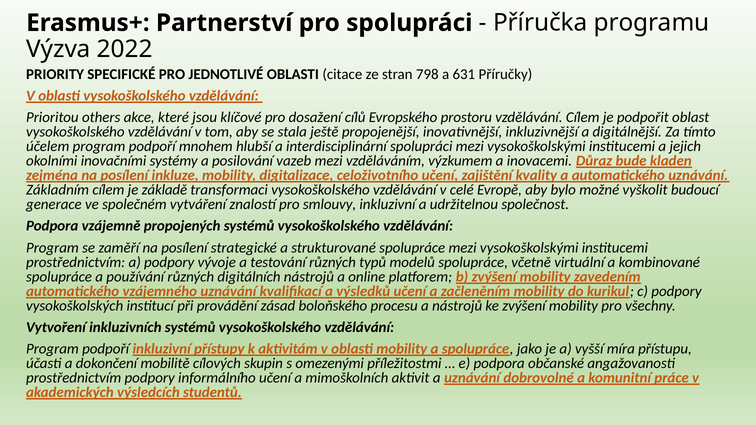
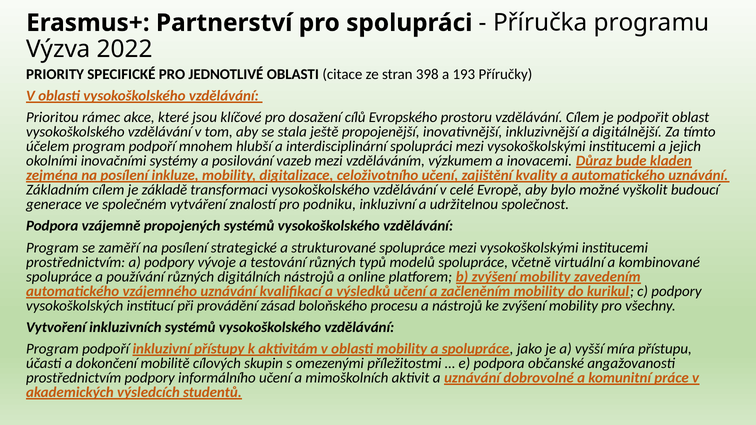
798: 798 -> 398 (427, 74)
631: 631 -> 193 (464, 74)
others: others -> rámec (101, 117)
smlouvy: smlouvy -> podniku (329, 205)
